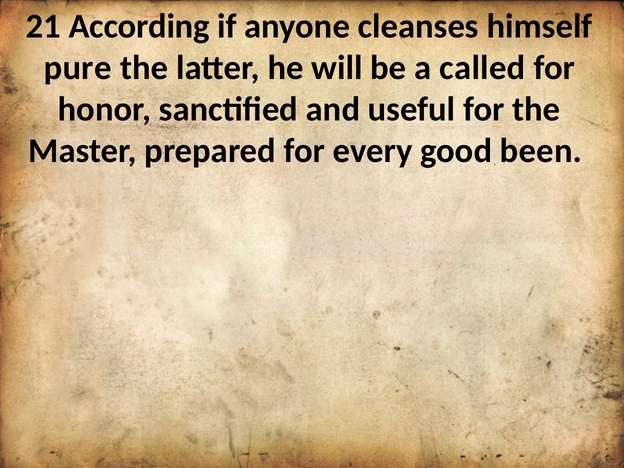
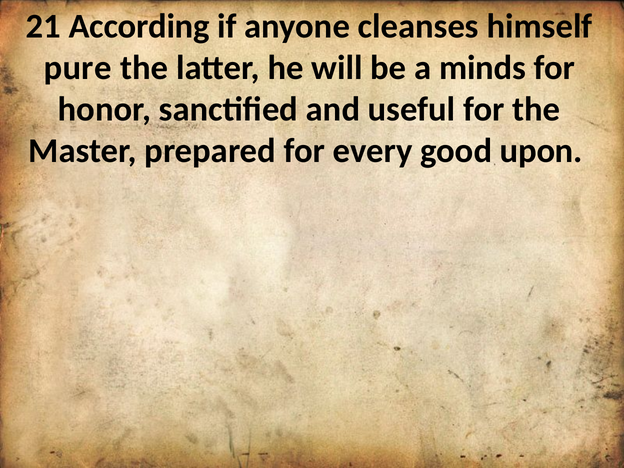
called: called -> minds (483, 68)
been: been -> upon (541, 151)
